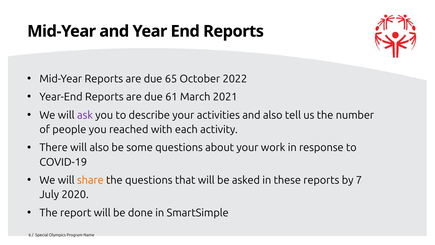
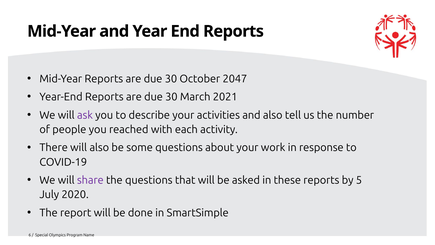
65: 65 -> 30 (171, 79)
2022: 2022 -> 2047 (235, 79)
61: 61 -> 30 (171, 97)
share colour: orange -> purple (90, 180)
7: 7 -> 5 (359, 180)
